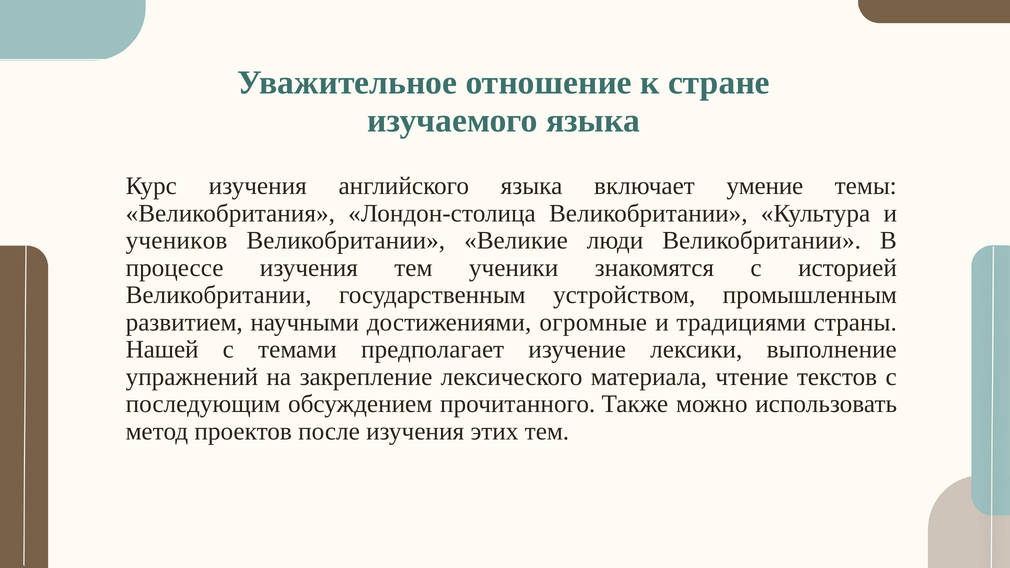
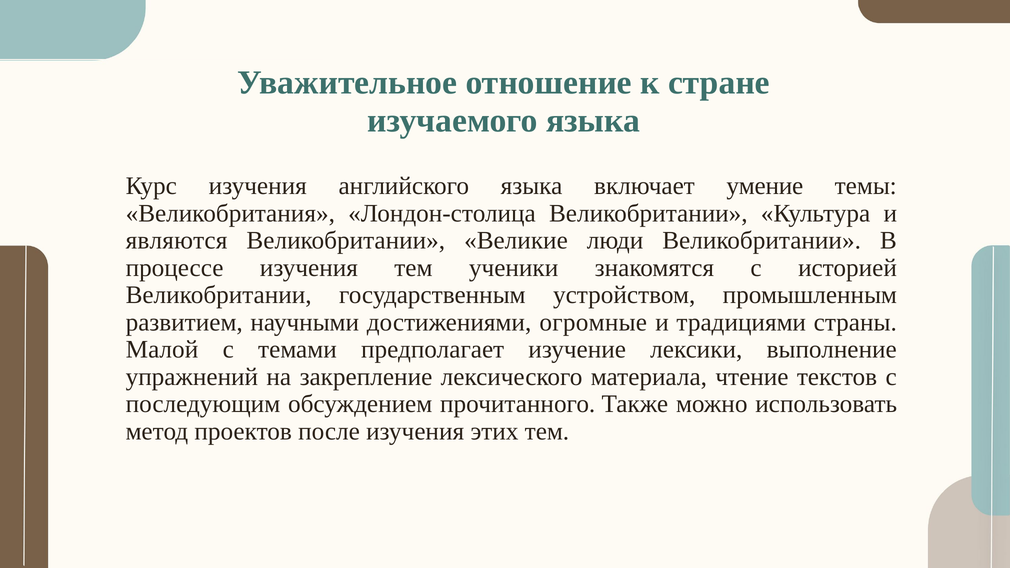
учеников: учеников -> являются (177, 241)
Нашей: Нашей -> Малой (162, 350)
